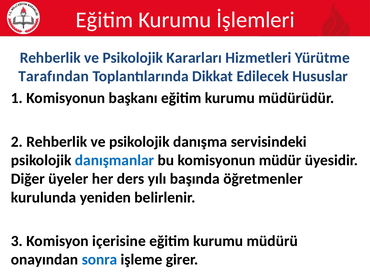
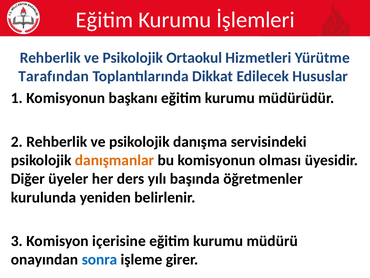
Kararları: Kararları -> Ortaokul (194, 58)
danışmanlar colour: blue -> orange (115, 160)
müdür: müdür -> olması (280, 160)
